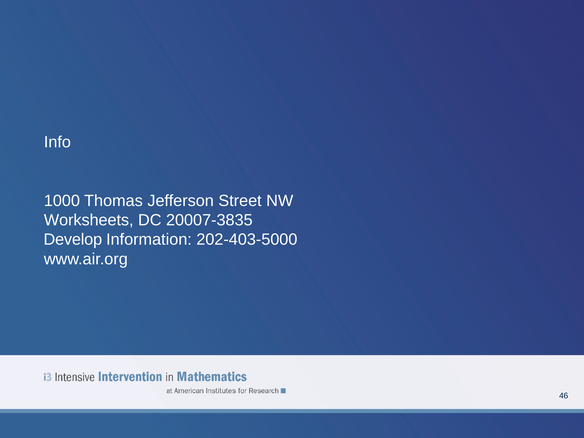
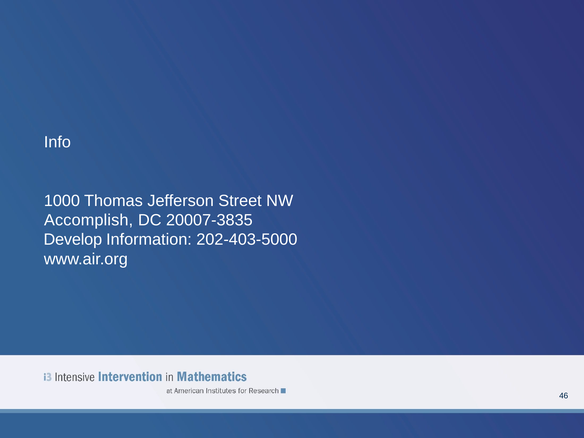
Worksheets: Worksheets -> Accomplish (89, 220)
